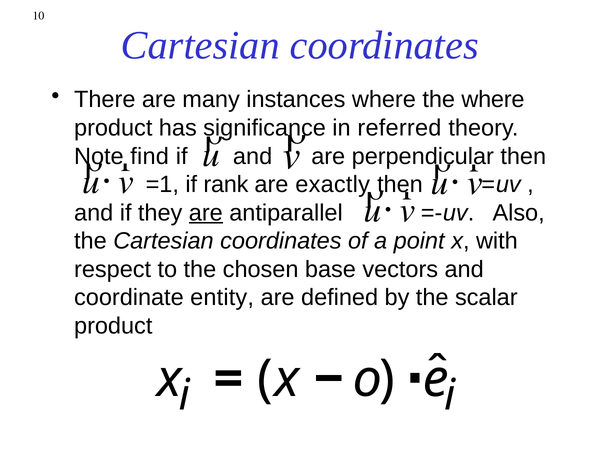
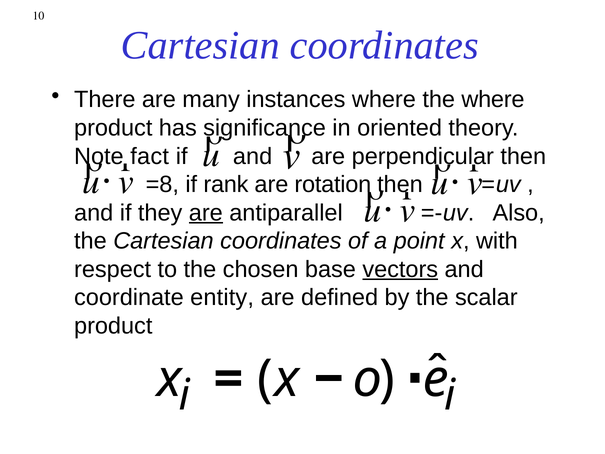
referred: referred -> oriented (400, 128)
find: find -> fact (150, 156)
=1: =1 -> =8 (162, 184)
exactly: exactly -> rotation (333, 184)
vectors underline: none -> present (400, 269)
